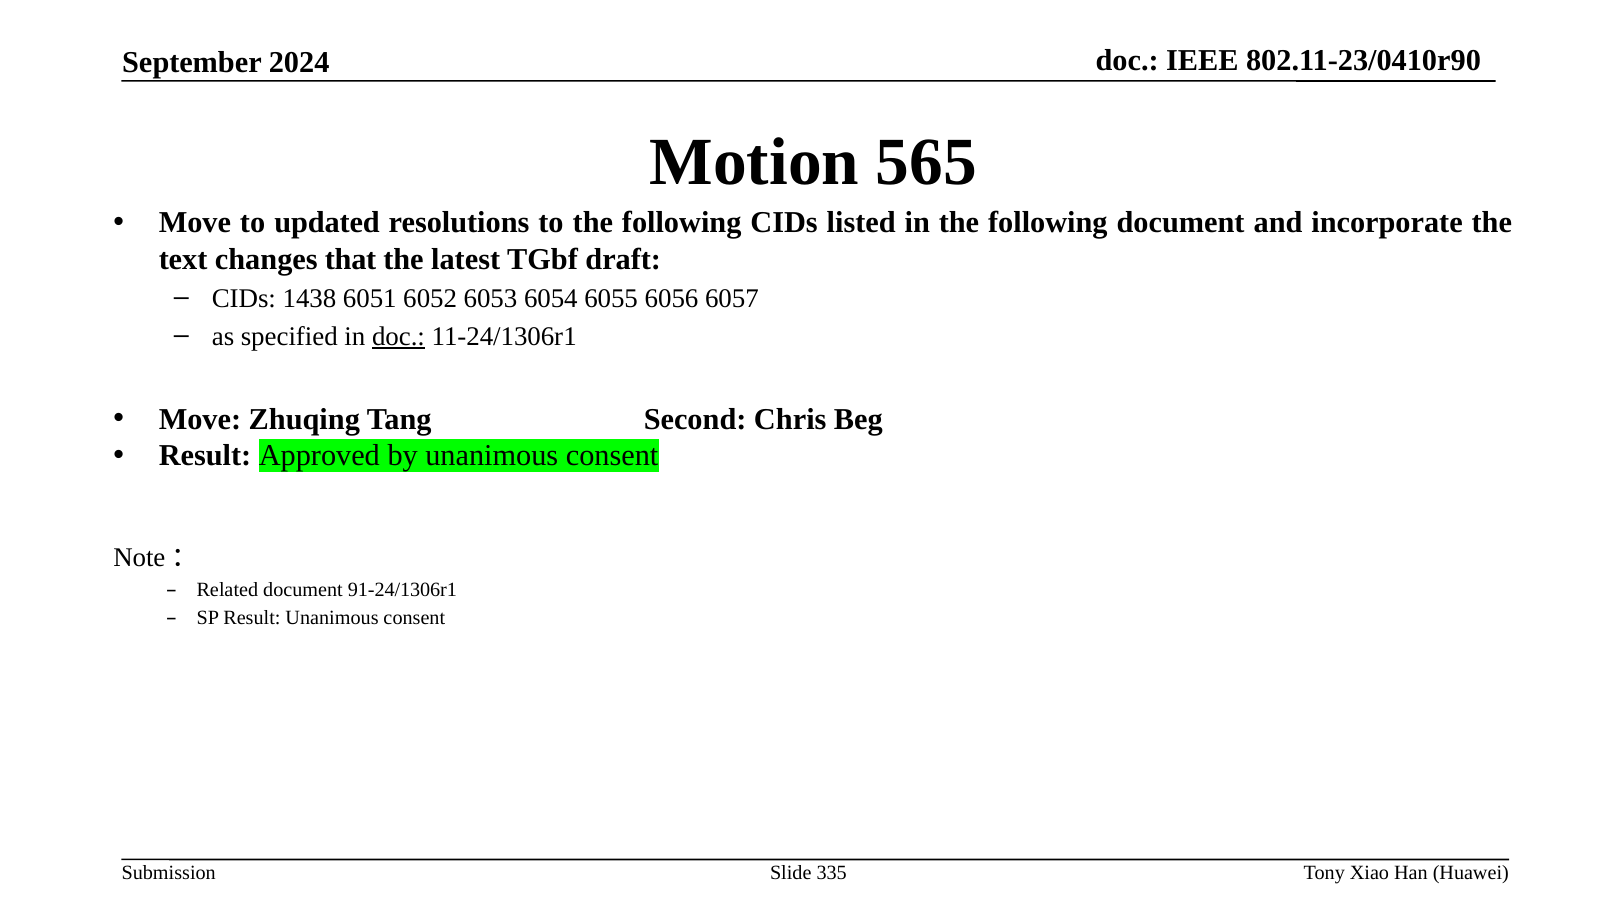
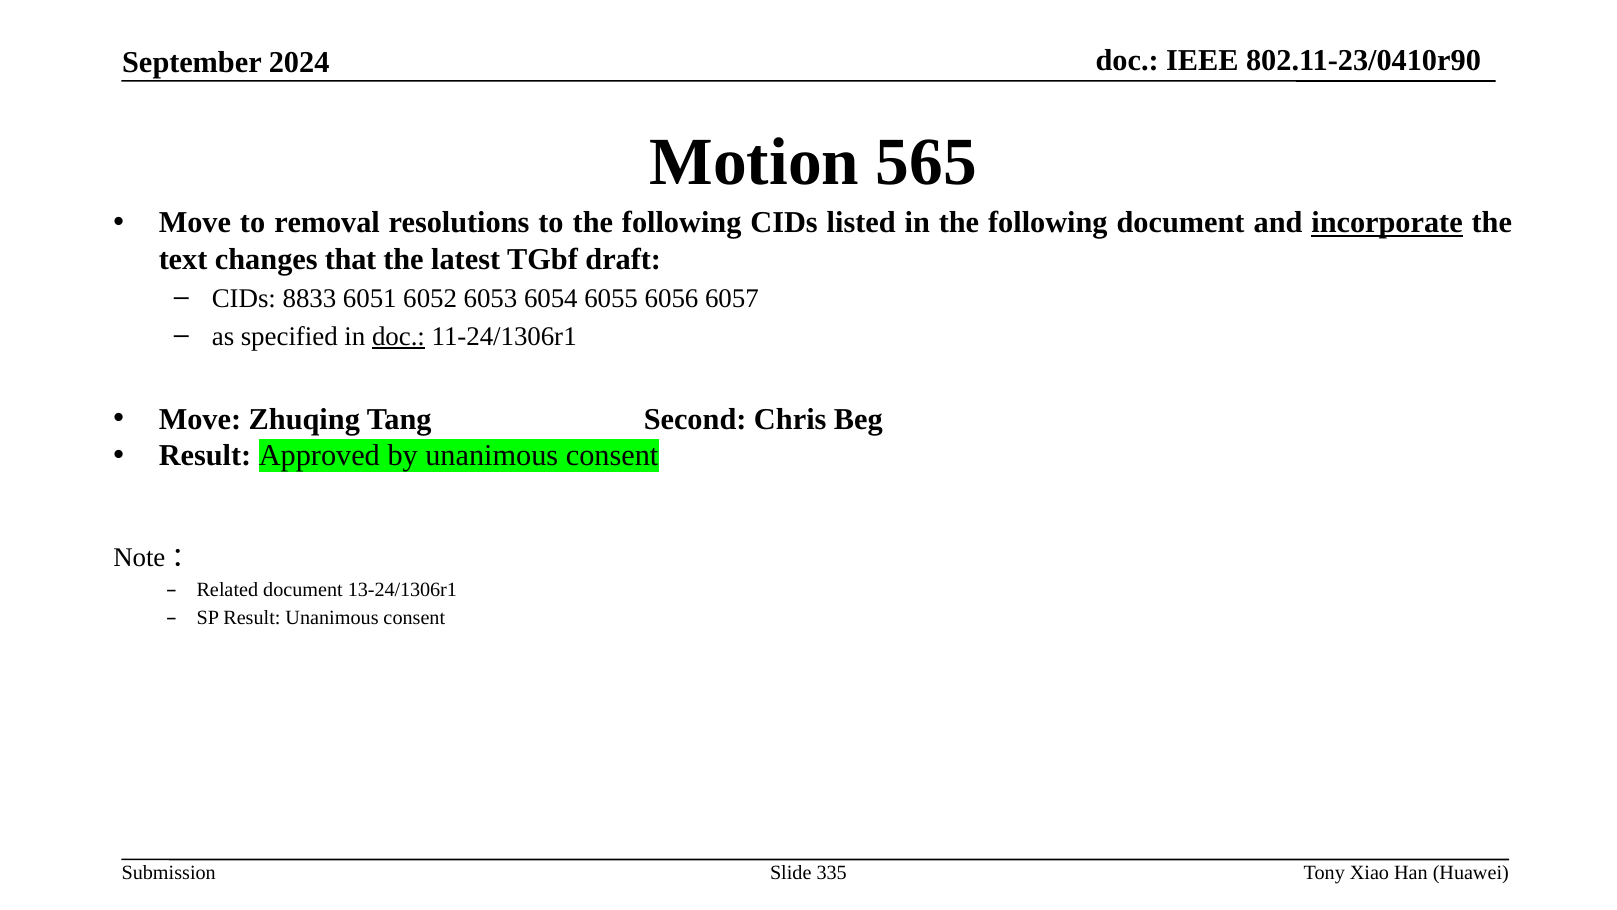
updated: updated -> removal (327, 223)
incorporate underline: none -> present (1387, 223)
1438: 1438 -> 8833 (309, 298)
91-24/1306r1: 91-24/1306r1 -> 13-24/1306r1 (402, 589)
